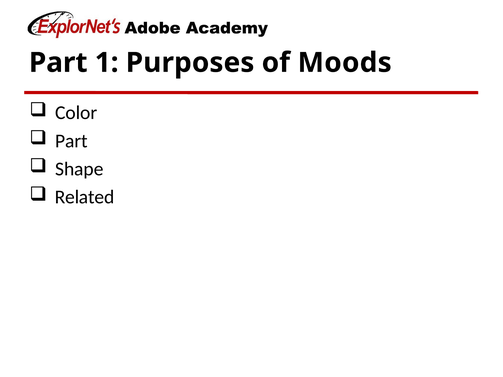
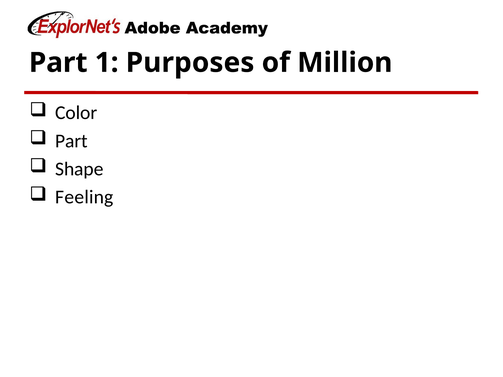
Moods: Moods -> Million (345, 63)
Related: Related -> Feeling (84, 197)
